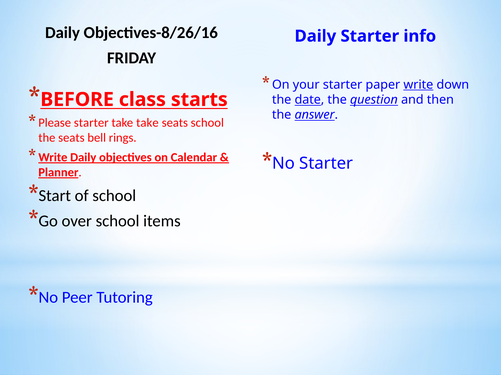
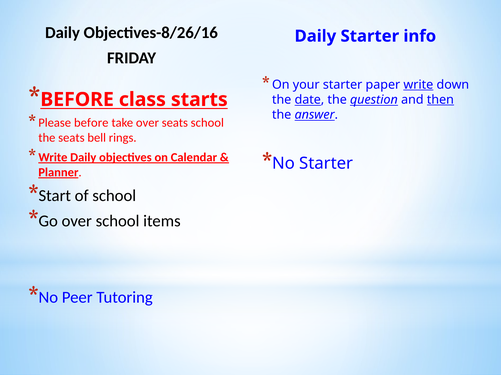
then underline: none -> present (440, 100)
starter: starter -> before (91, 123)
take take: take -> over (147, 123)
